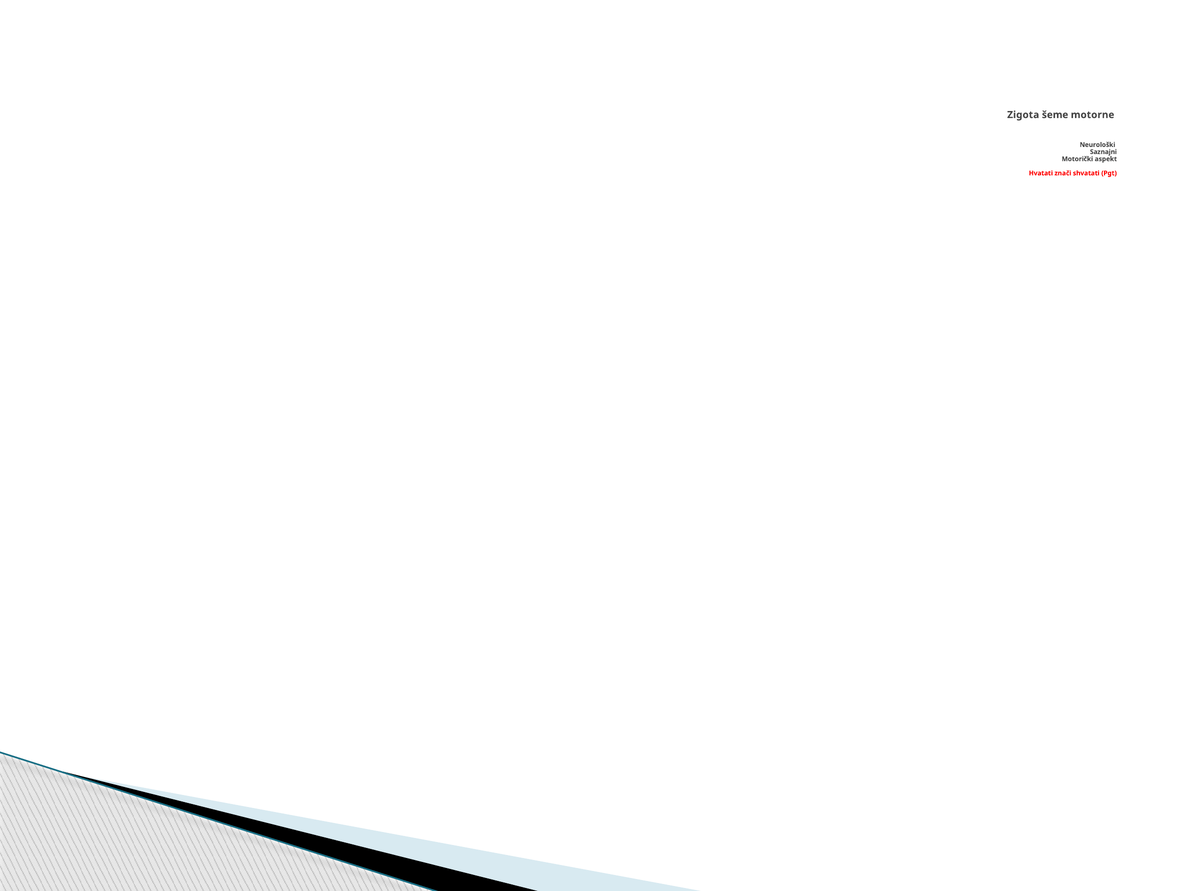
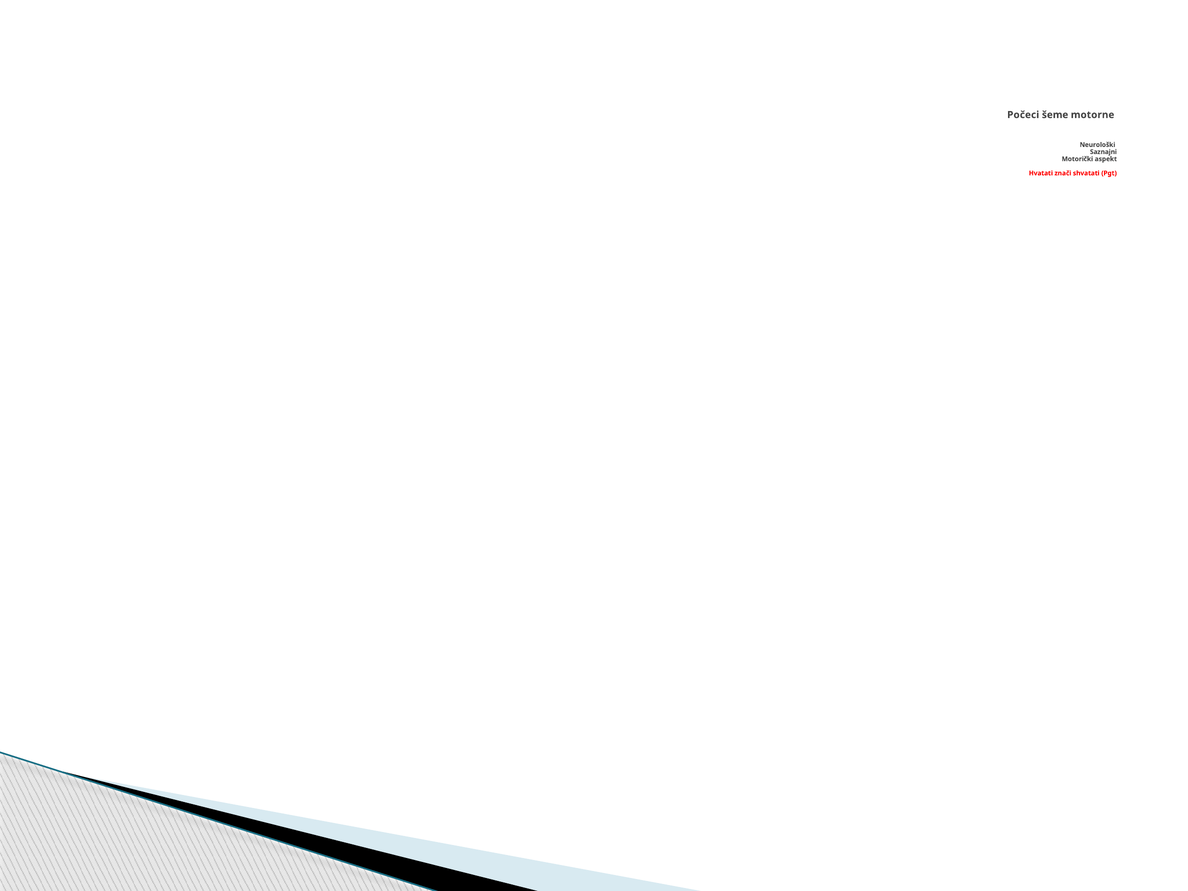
Zigota: Zigota -> Počeci (1023, 115)
